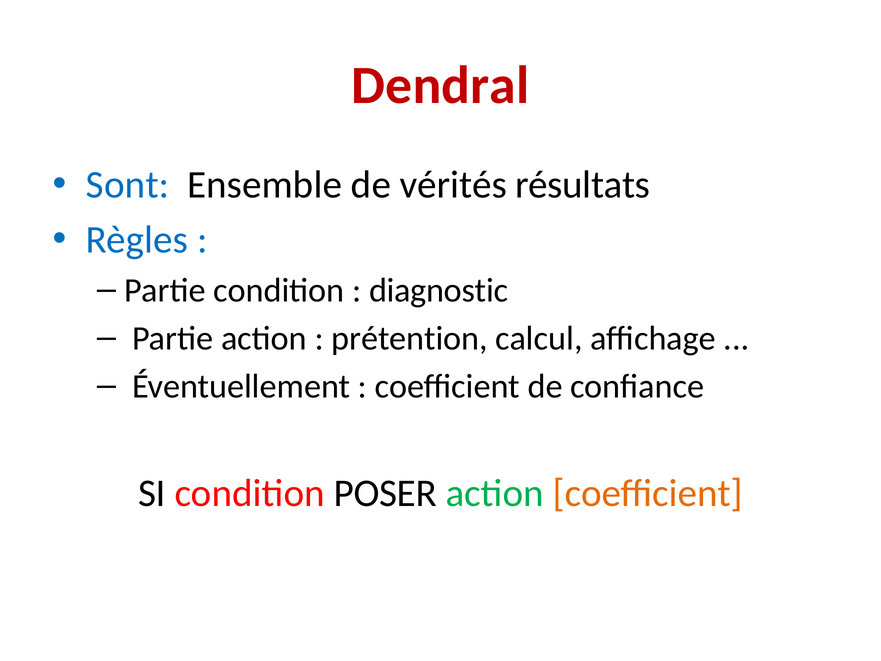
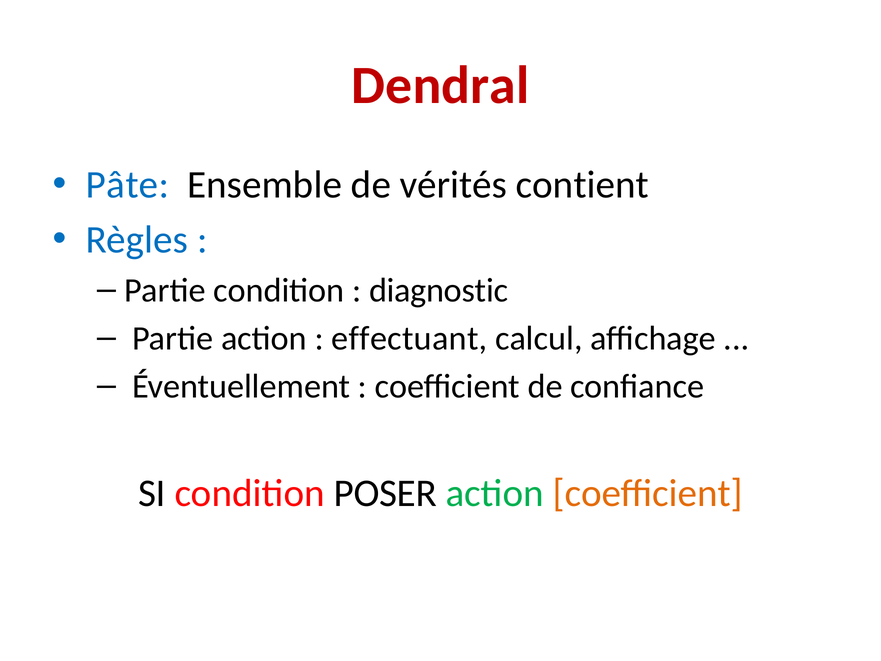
Sont: Sont -> Pâte (128, 185)
résultats: résultats -> contient (582, 185)
prétention: prétention -> effectuant (409, 338)
